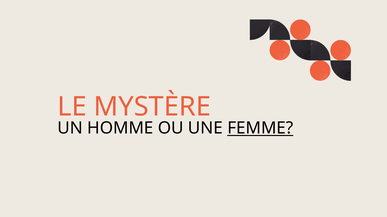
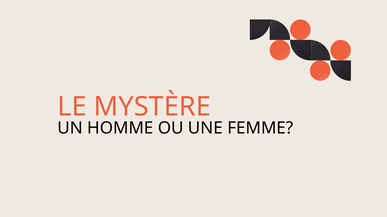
FEMME underline: present -> none (260, 129)
